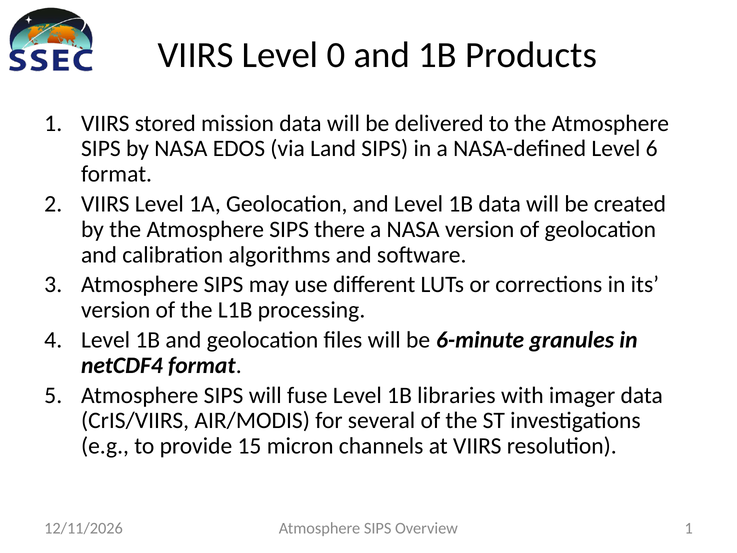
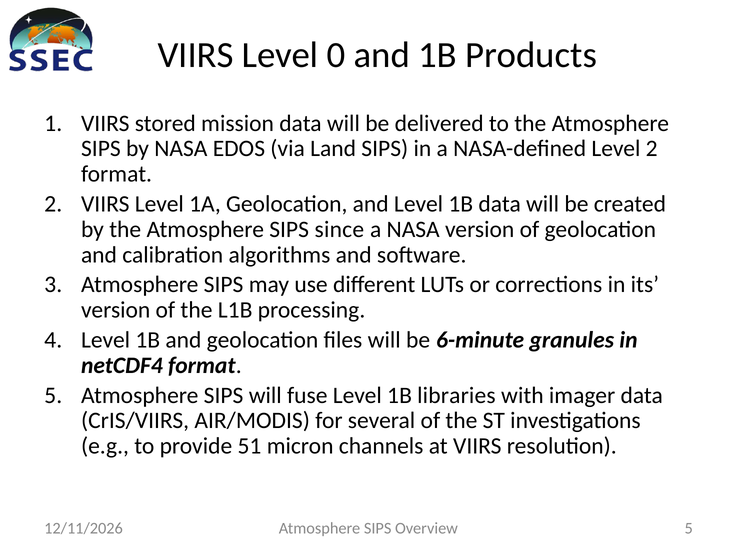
Level 6: 6 -> 2 (652, 149)
there: there -> since (339, 229)
15: 15 -> 51 (249, 446)
Overview 1: 1 -> 5 (689, 528)
